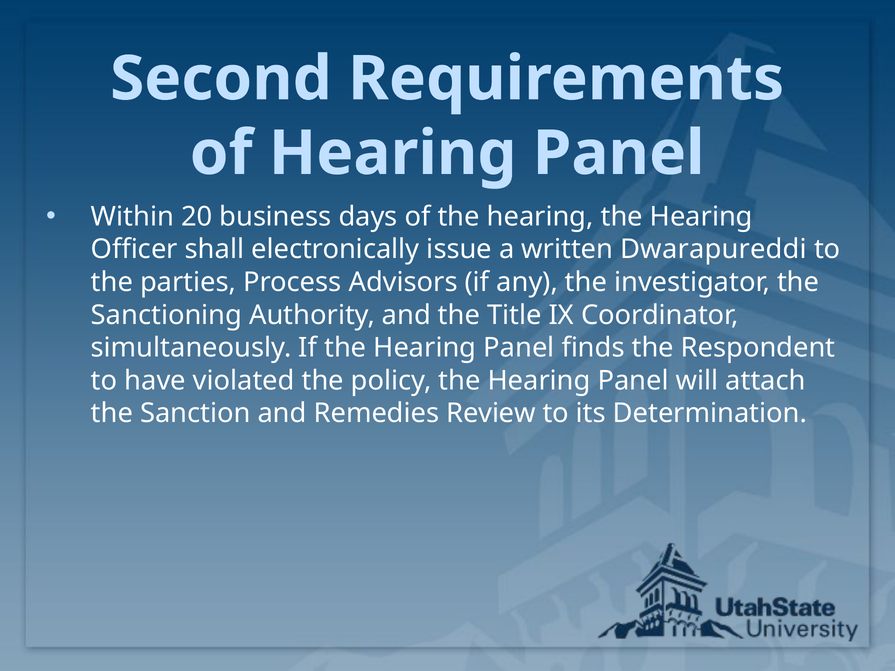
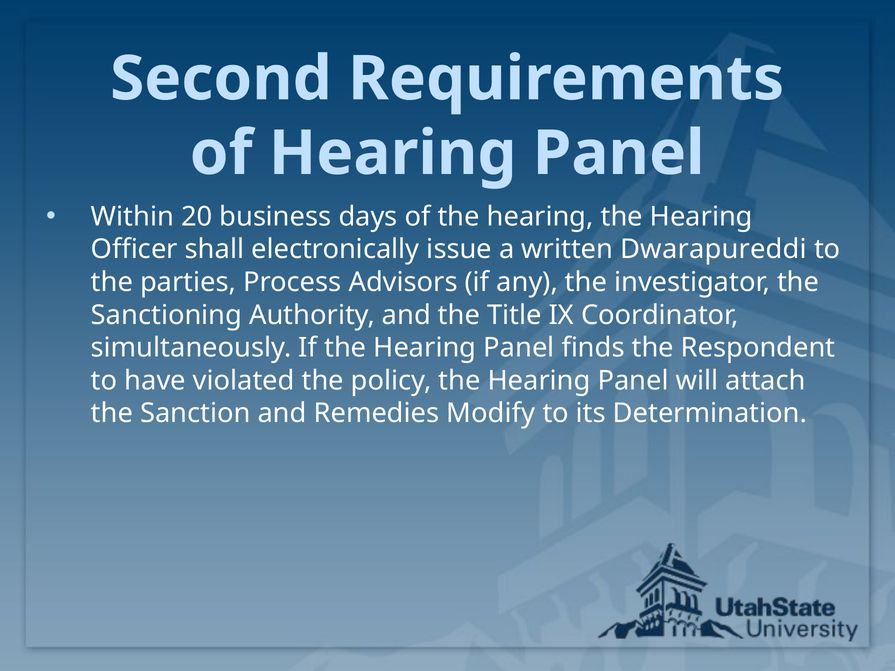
Review: Review -> Modify (491, 414)
